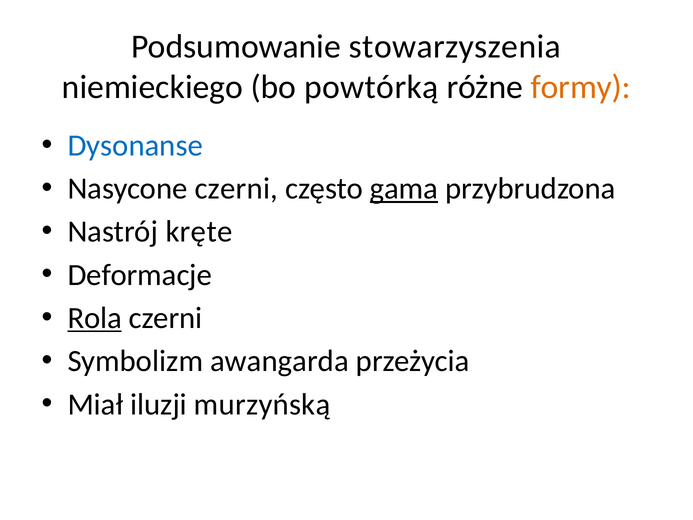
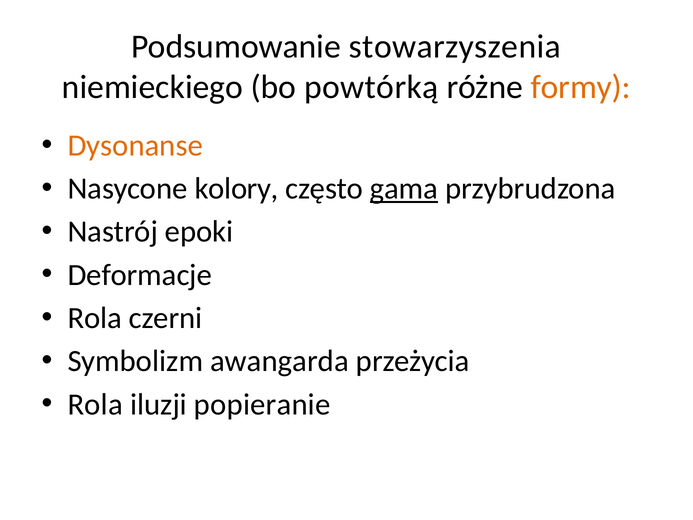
Dysonanse colour: blue -> orange (135, 145)
Nasycone czerni: czerni -> kolory (237, 189)
kręte: kręte -> epoki (199, 232)
Rola underline: present -> none (95, 318)
Miał: Miał -> Rola (95, 404)
murzyńską: murzyńską -> popieranie (262, 404)
